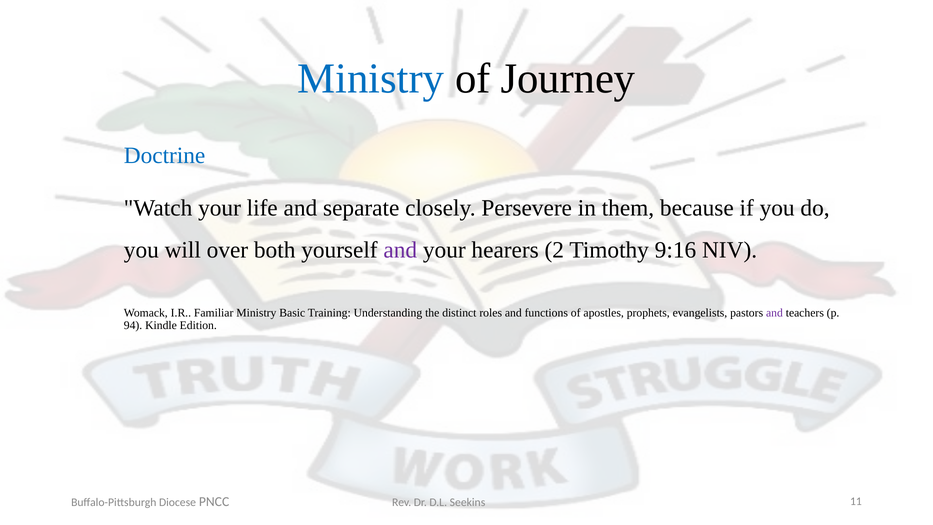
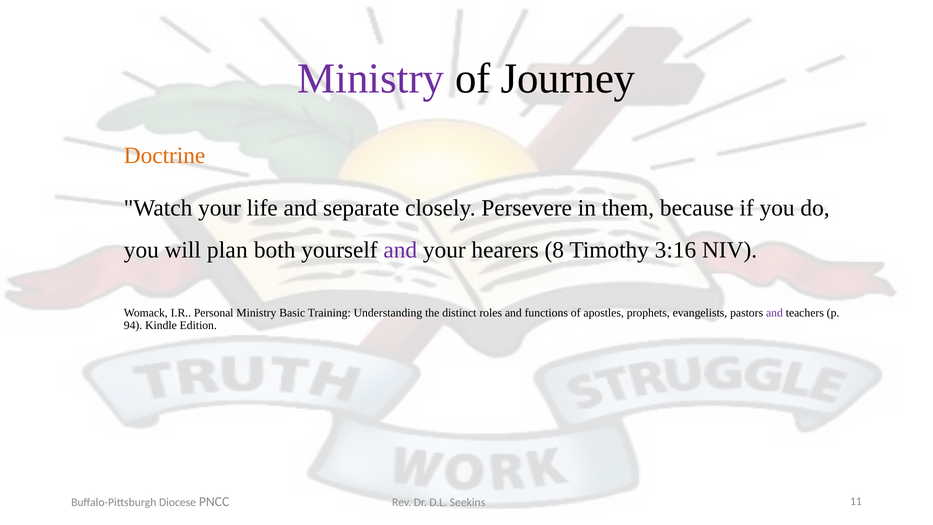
Ministry colour: blue -> purple (371, 78)
Doctrine colour: blue -> orange (165, 156)
over: over -> plan (227, 250)
2: 2 -> 8 (554, 250)
9:16: 9:16 -> 3:16 (675, 250)
Familiar: Familiar -> Personal (214, 313)
